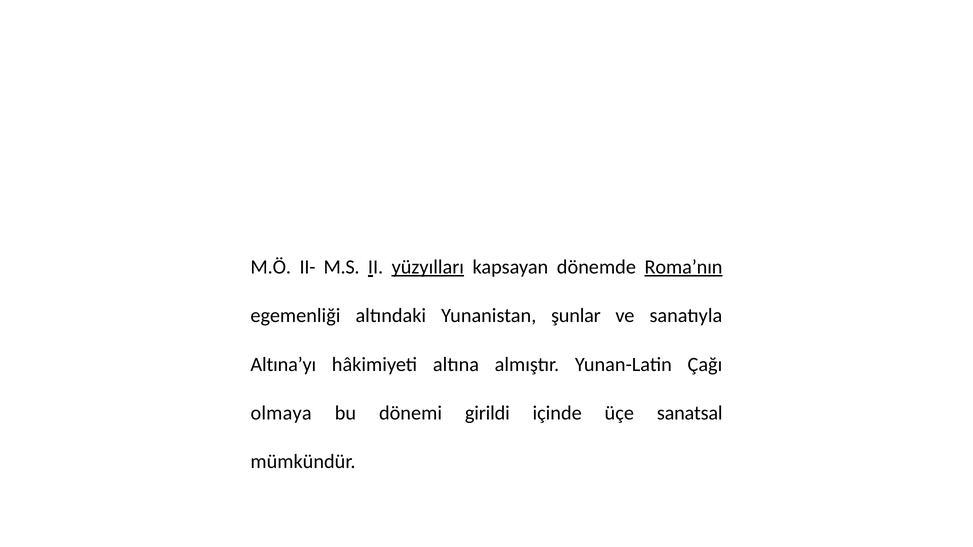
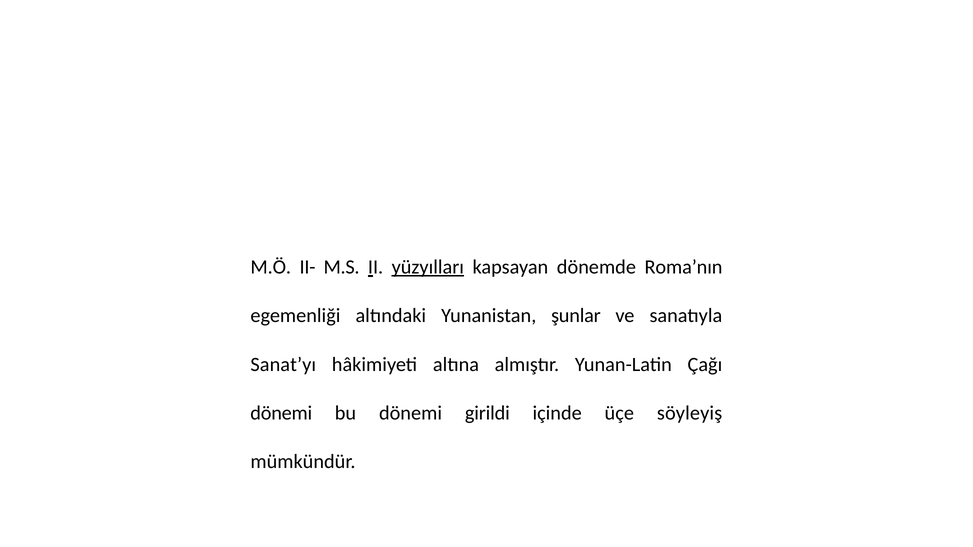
Roma’nın underline: present -> none (684, 267)
Altına’yı: Altına’yı -> Sanat’yı (283, 365)
olmaya: olmaya -> dönemi (281, 413)
sanatsal: sanatsal -> söyleyiş (690, 413)
